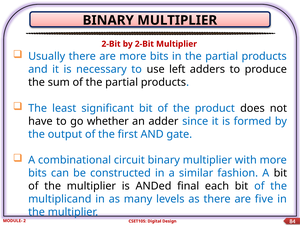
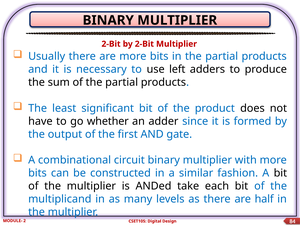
final: final -> take (188, 186)
five: five -> half (264, 199)
